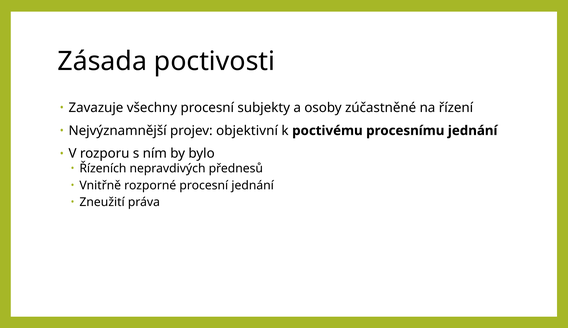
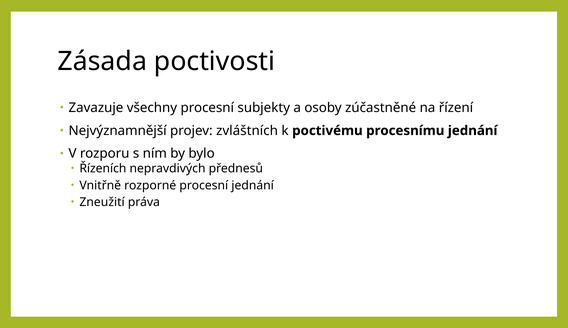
objektivní: objektivní -> zvláštních (247, 131)
